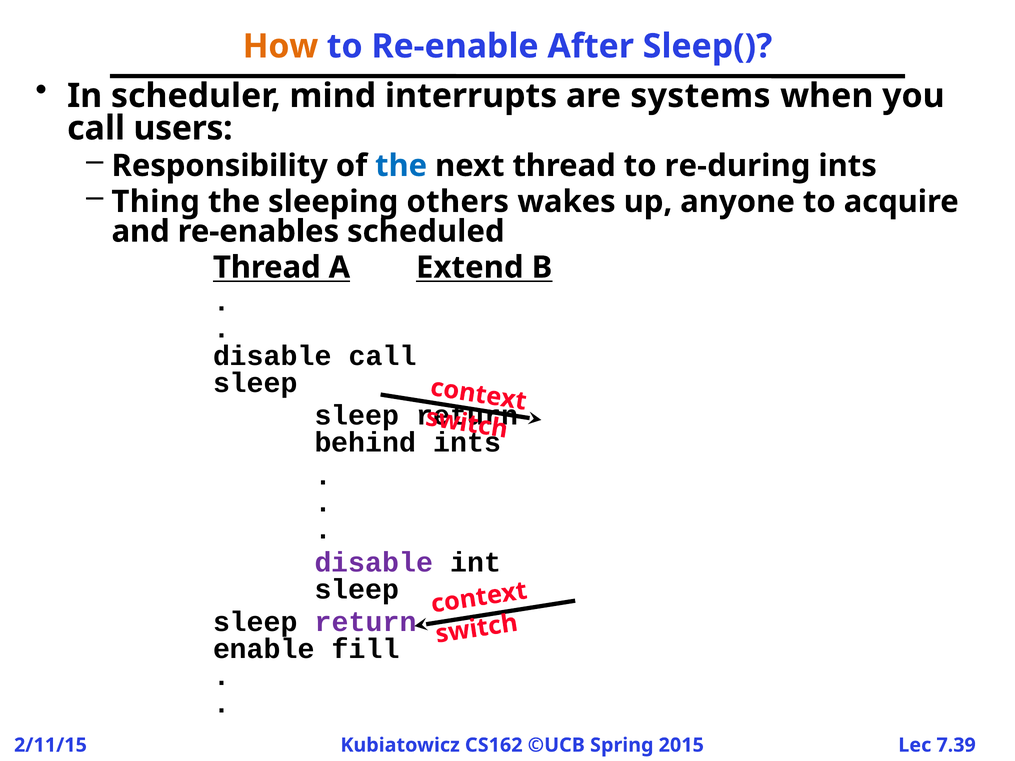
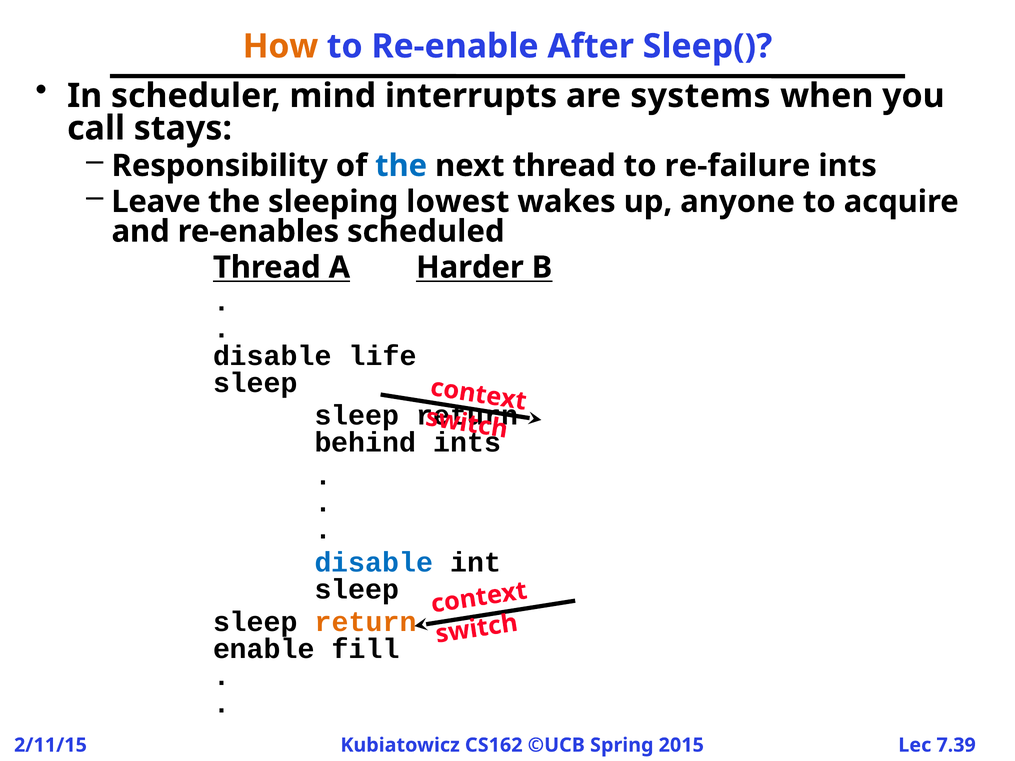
users: users -> stays (183, 128)
re-during: re-during -> re-failure (737, 166)
Thing: Thing -> Leave (156, 202)
others: others -> lowest (458, 202)
Extend: Extend -> Harder (470, 267)
disable call: call -> life (383, 356)
disable colour: purple -> blue (374, 562)
return colour: purple -> orange (366, 622)
